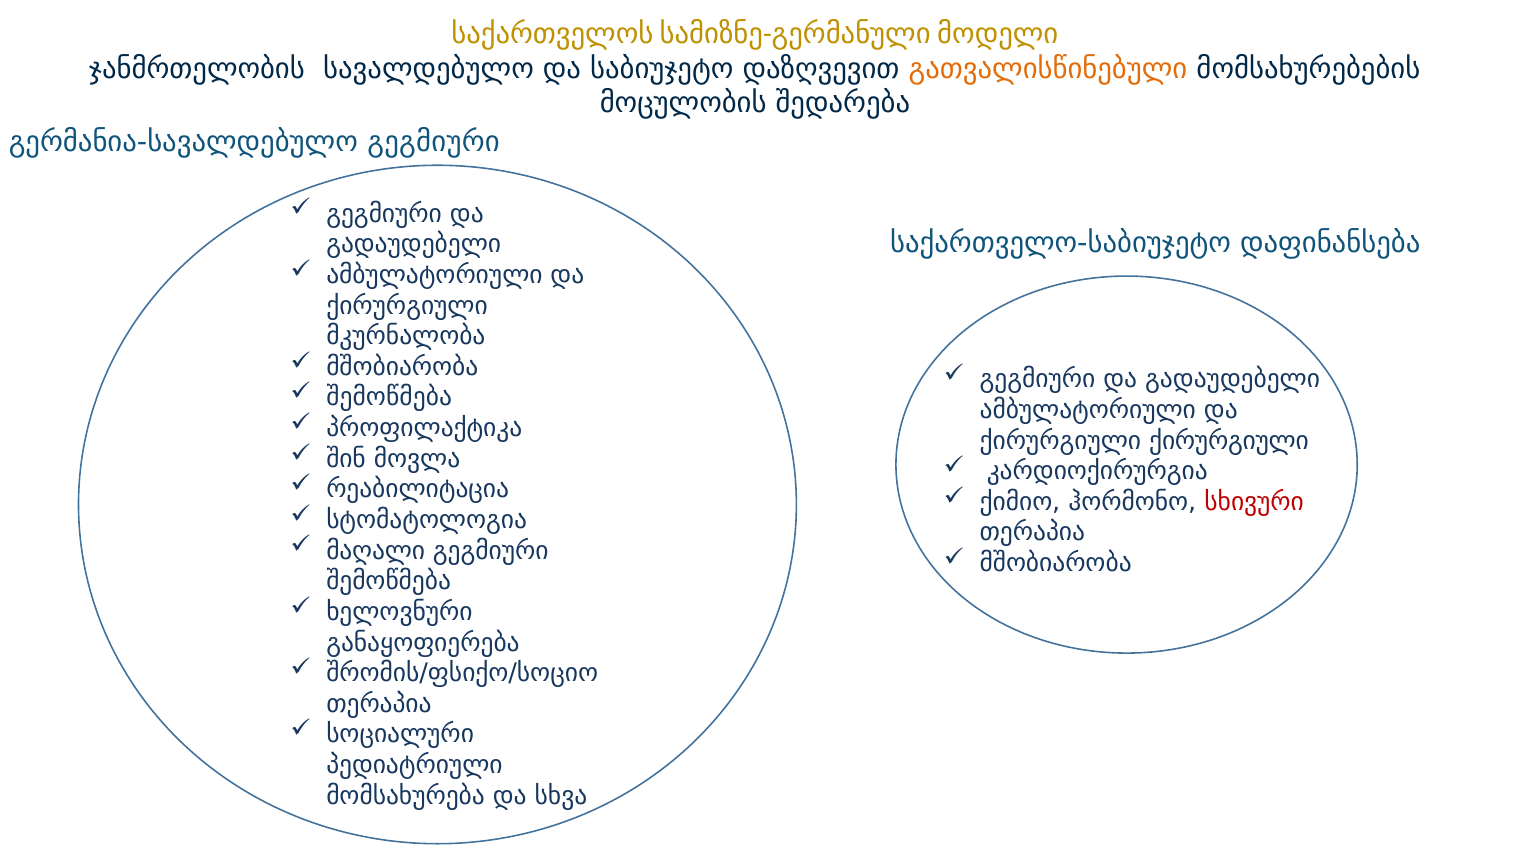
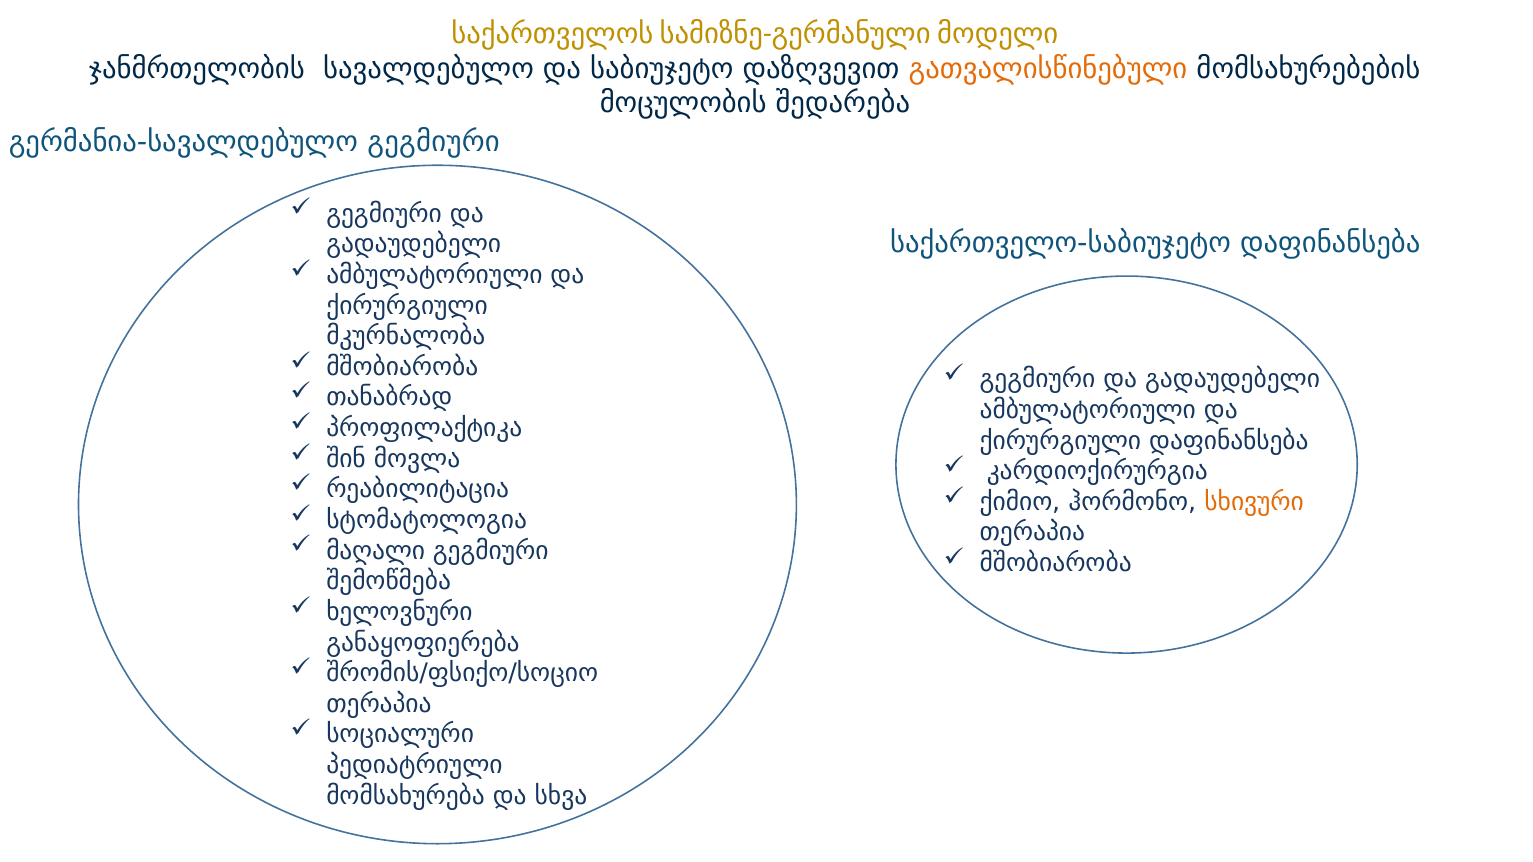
შემოწმება: შემოწმება -> თანაბრად (389, 398)
ქირურგიული ქირურგიული: ქირურგიული -> დაფინანსება (1229, 441)
სხივური colour: red -> orange (1254, 502)
